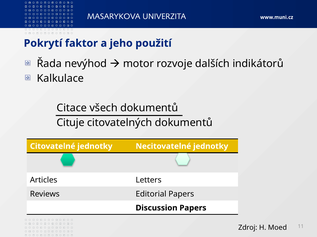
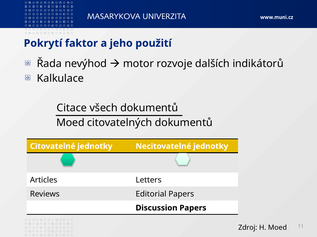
Cituje: Cituje -> Moed (71, 123)
